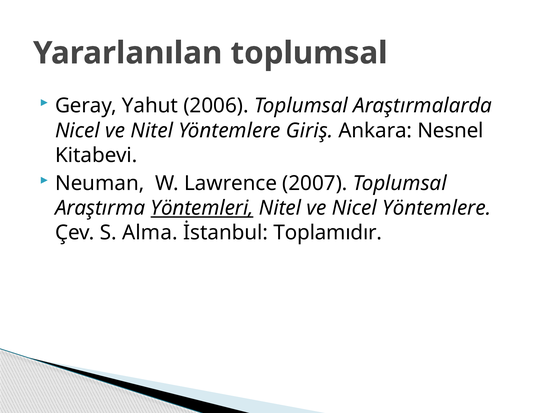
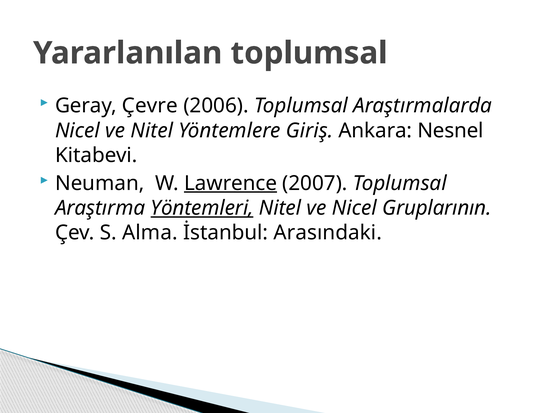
Yahut: Yahut -> Çevre (150, 106)
Lawrence underline: none -> present (231, 183)
Nicel Yöntemlere: Yöntemlere -> Gruplarının (437, 208)
Toplamıdır: Toplamıdır -> Arasındaki (328, 233)
